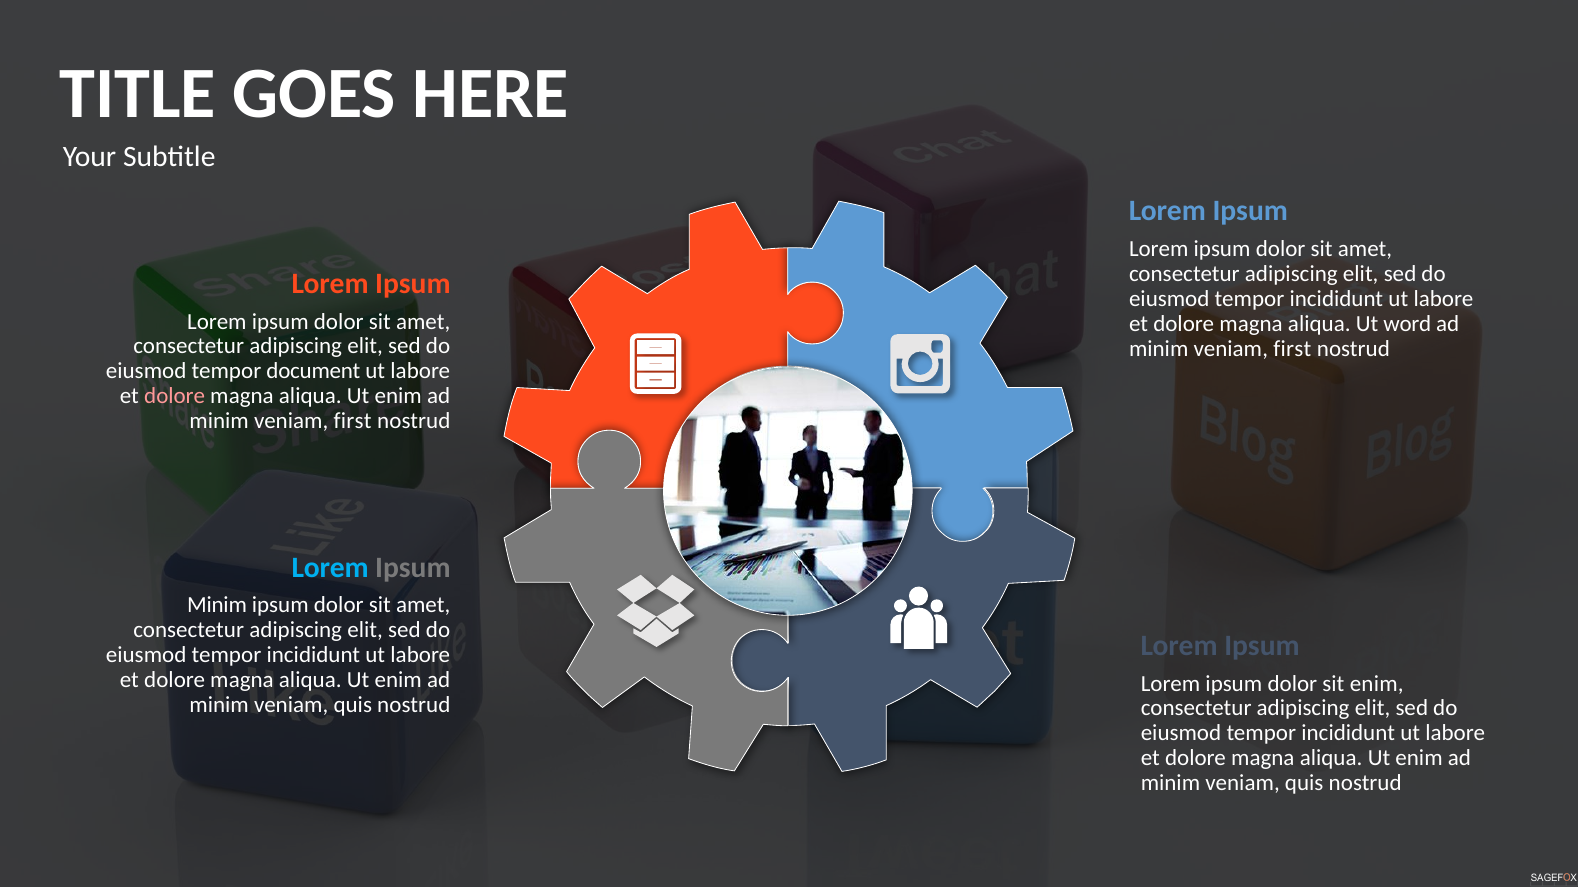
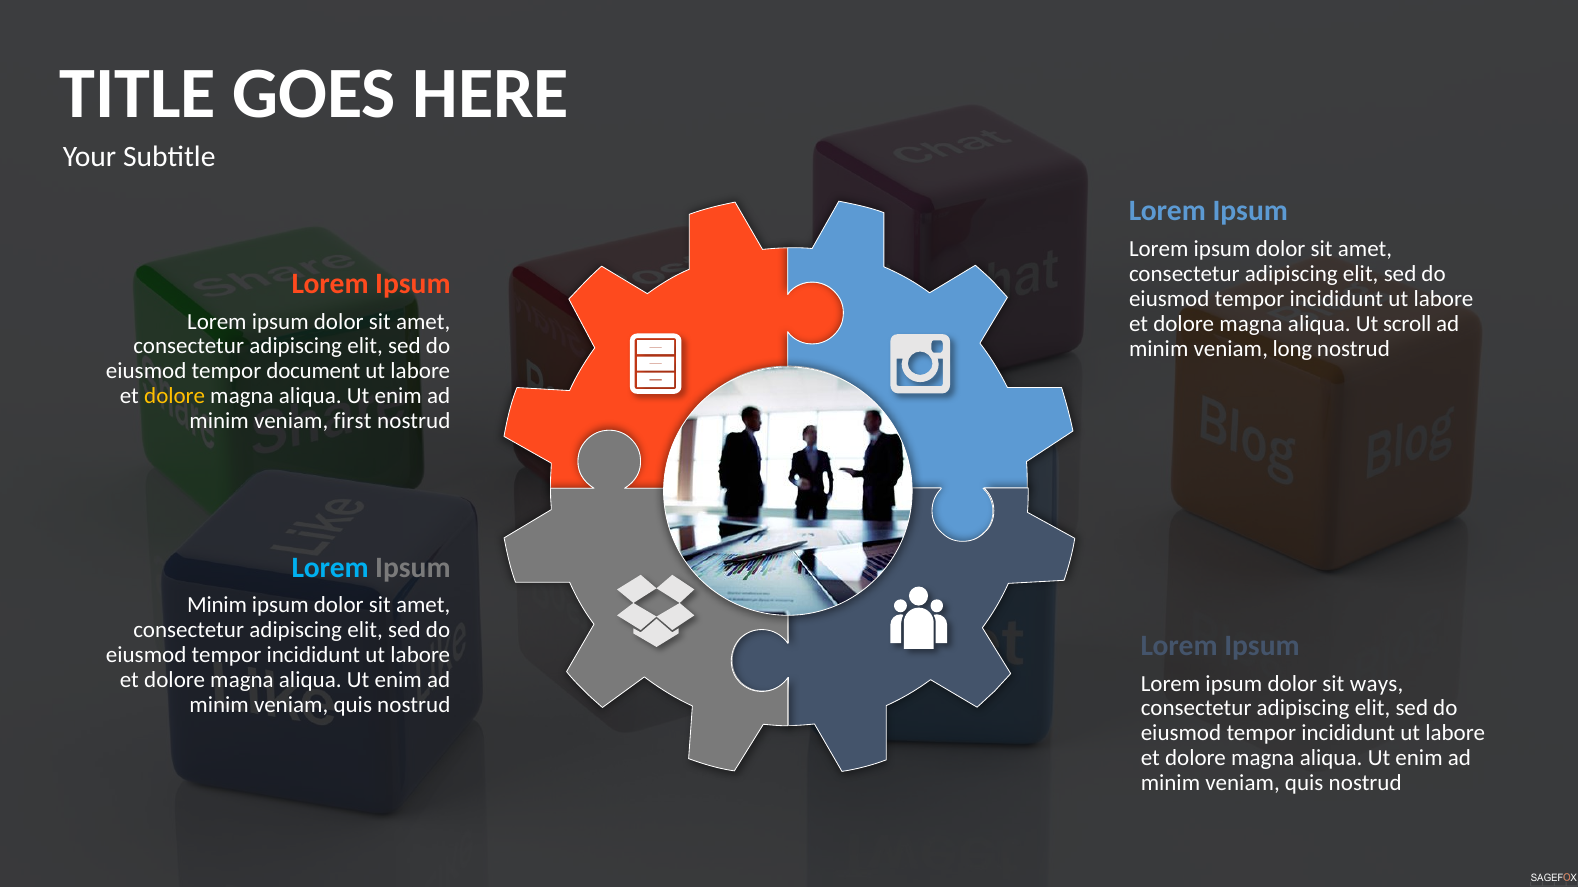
word: word -> scroll (1407, 324)
first: first -> long (1293, 349)
dolore colour: pink -> yellow (175, 396)
sit enim: enim -> ways (1377, 684)
